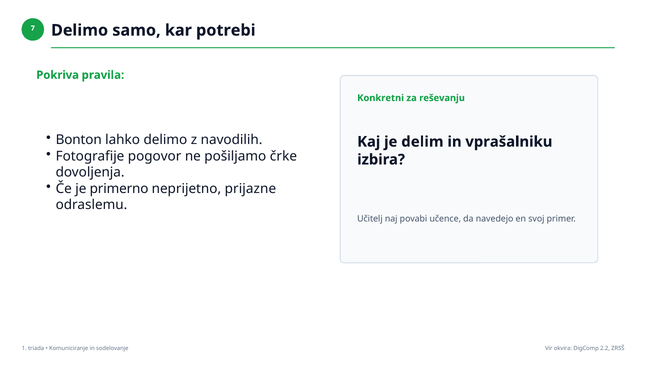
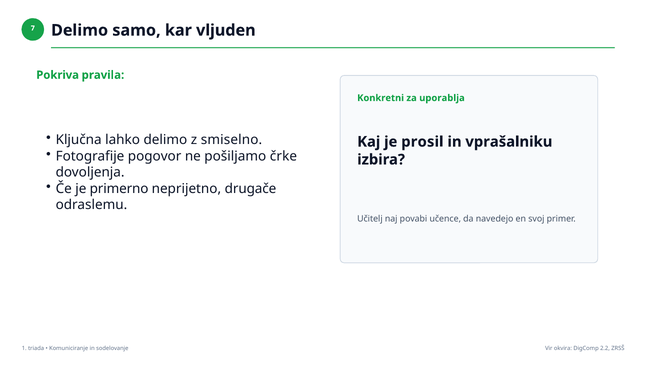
potrebi: potrebi -> vljuden (226, 30)
reševanju: reševanju -> uporablja (442, 98)
Bonton: Bonton -> Ključna (79, 140)
navodilih: navodilih -> smiselno (231, 140)
delim: delim -> prosil (422, 142)
prijazne: prijazne -> drugače (251, 188)
